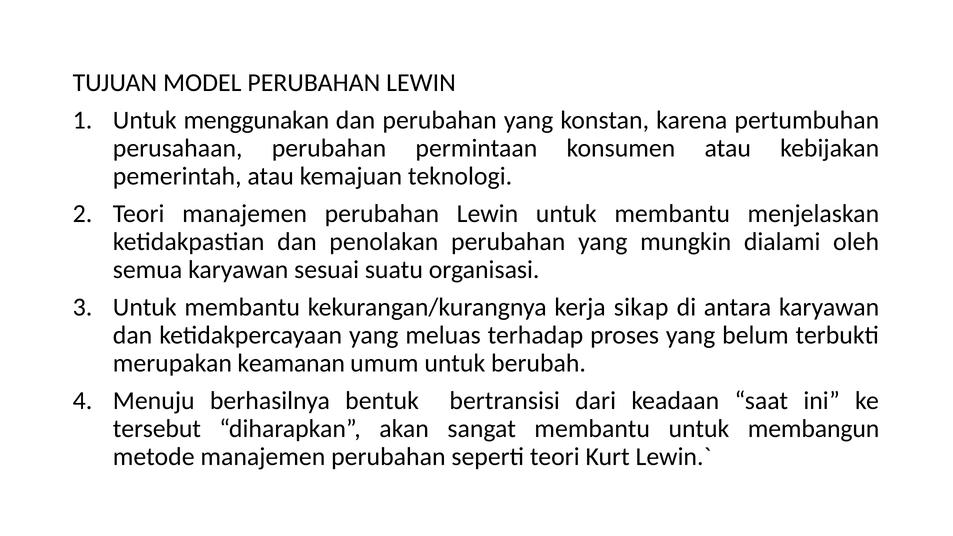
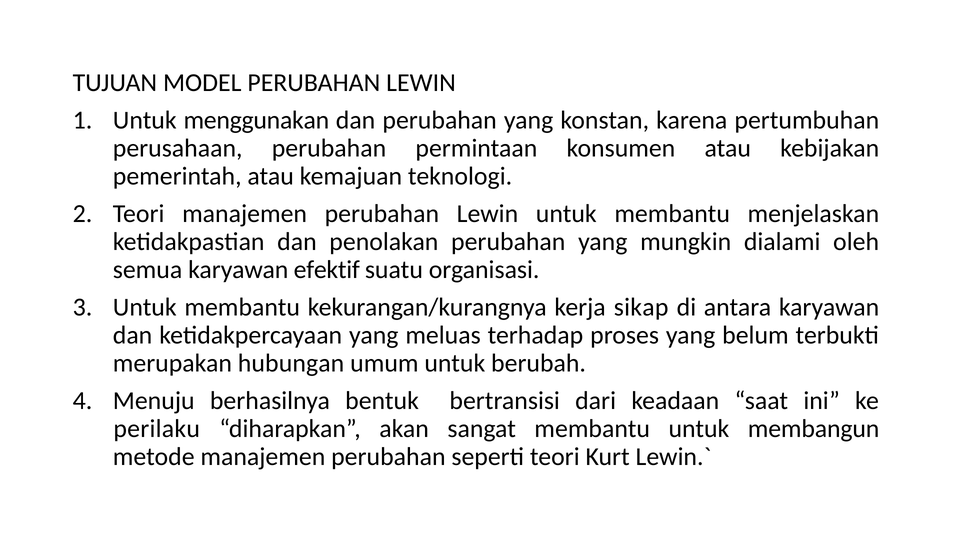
sesuai: sesuai -> efektif (327, 270)
keamanan: keamanan -> hubungan (291, 363)
tersebut: tersebut -> perilaku (157, 429)
